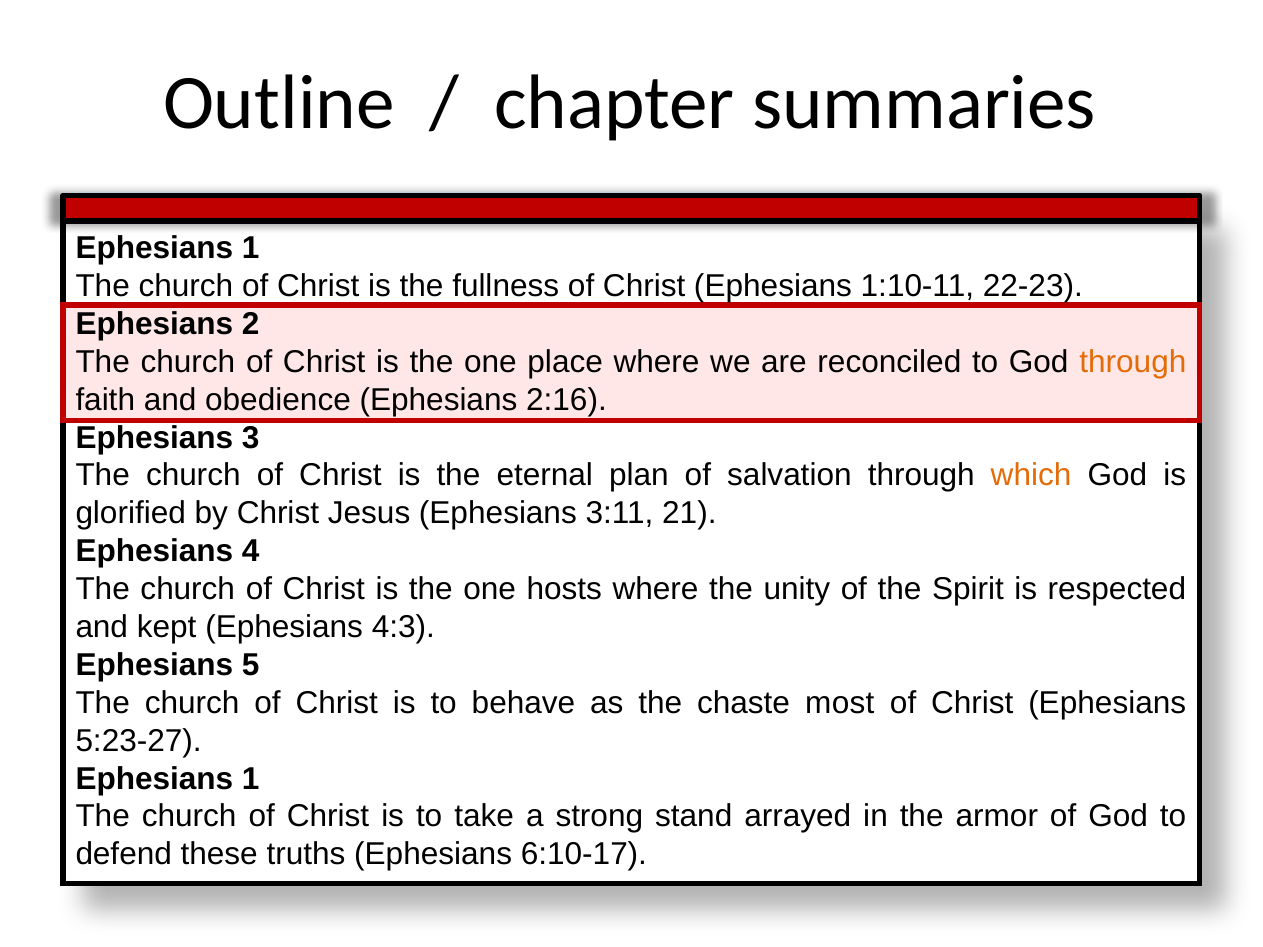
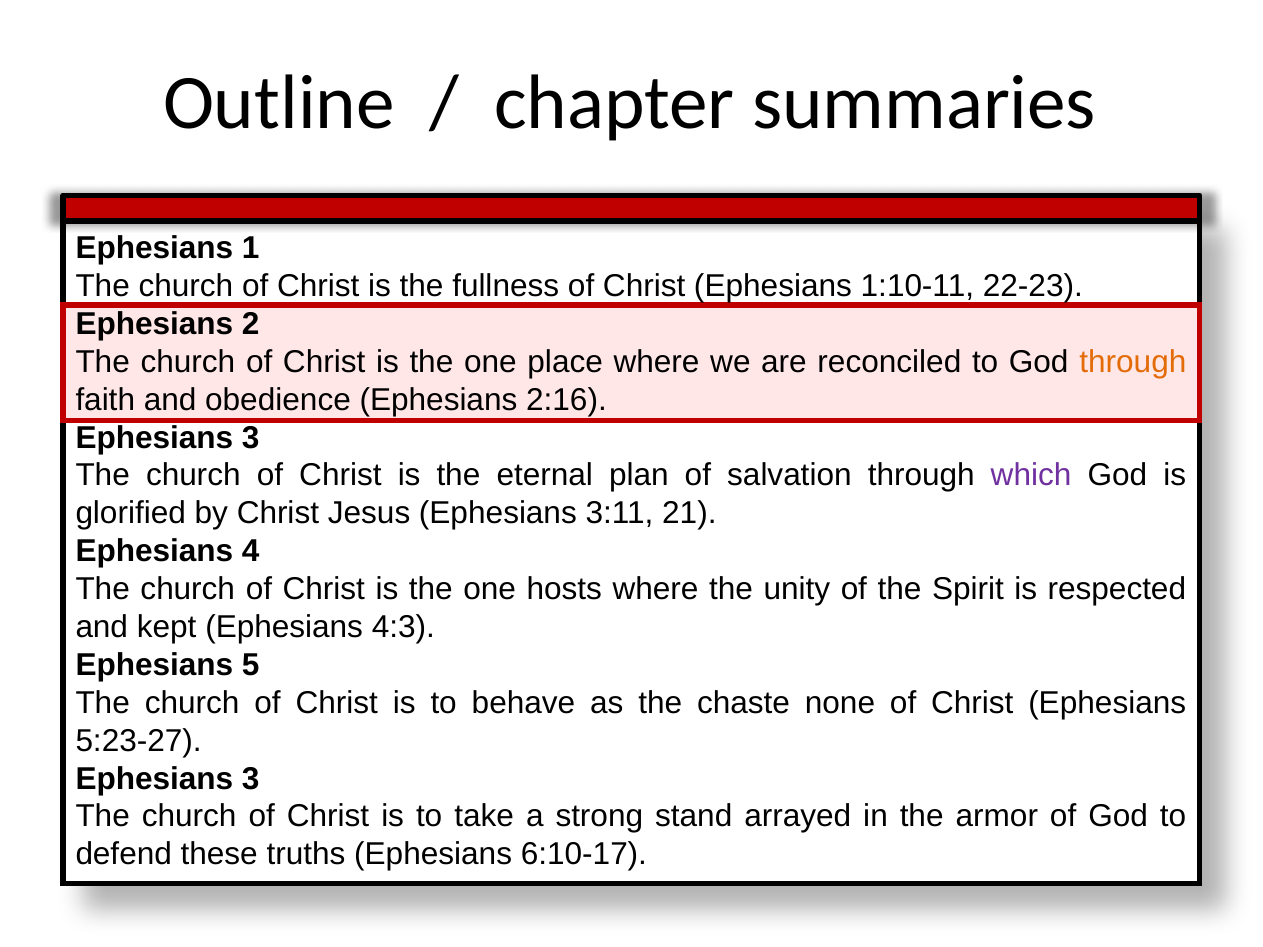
which colour: orange -> purple (1031, 476)
most: most -> none (840, 703)
1: 1 -> 3 (251, 779)
